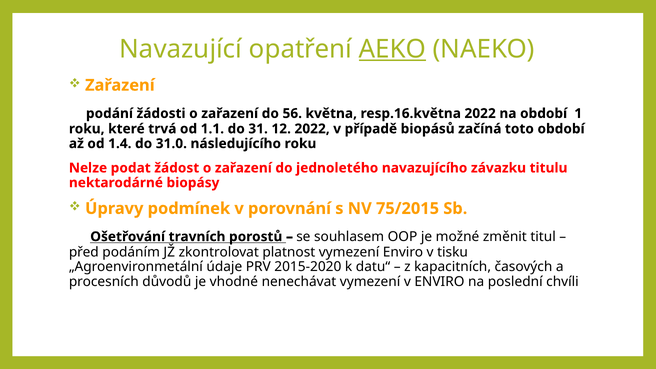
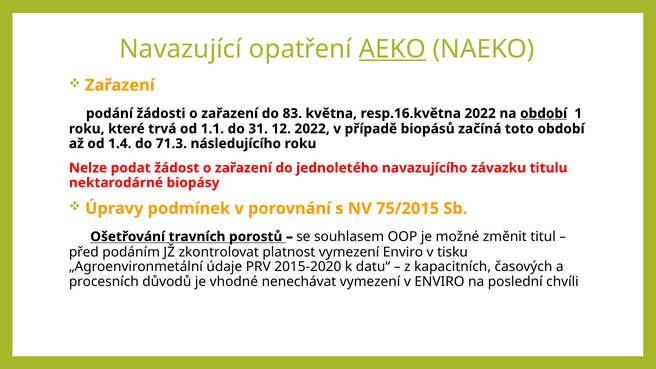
56: 56 -> 83 (292, 113)
období underline: none -> present (544, 113)
31.0: 31.0 -> 71.3 (171, 144)
